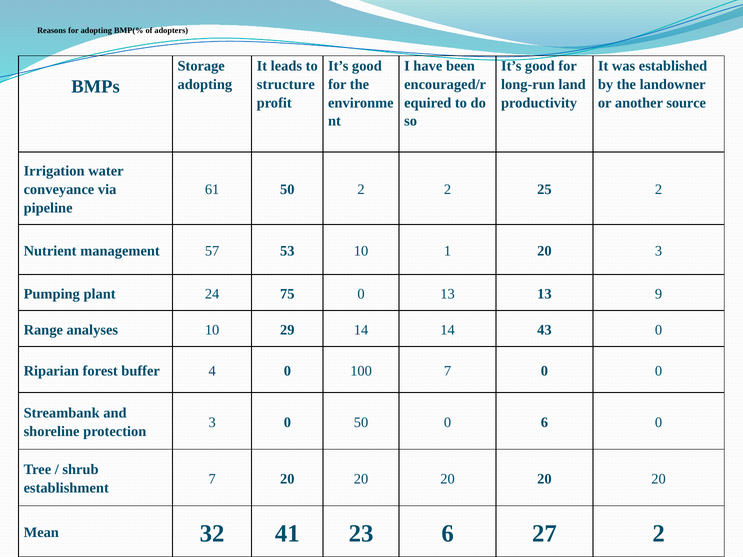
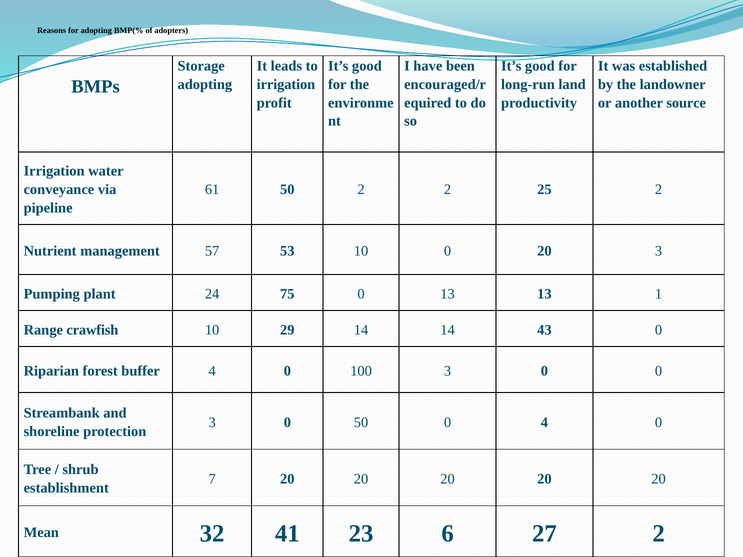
structure: structure -> irrigation (286, 85)
10 1: 1 -> 0 (448, 251)
9: 9 -> 1 (659, 294)
analyses: analyses -> crawfish (92, 330)
100 7: 7 -> 3 (448, 371)
0 6: 6 -> 4 (544, 422)
